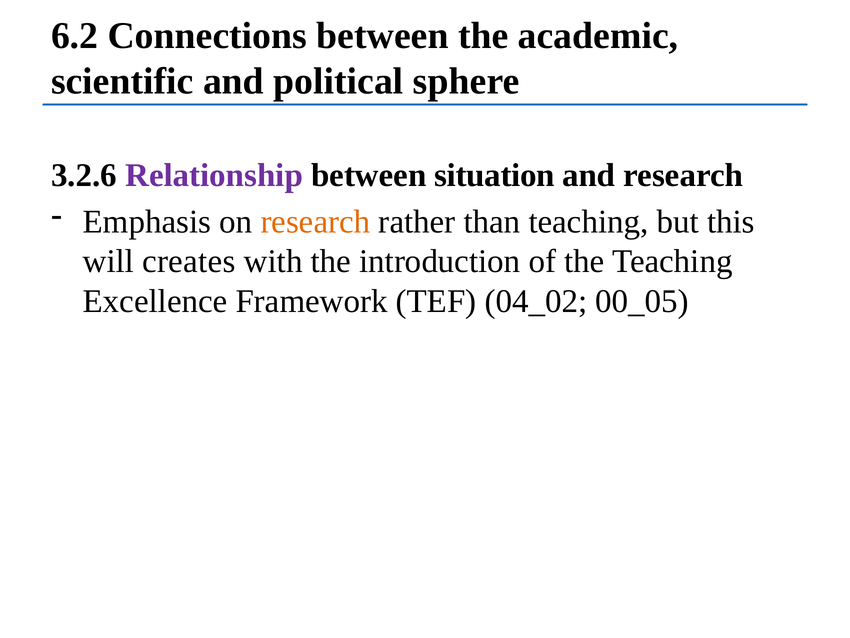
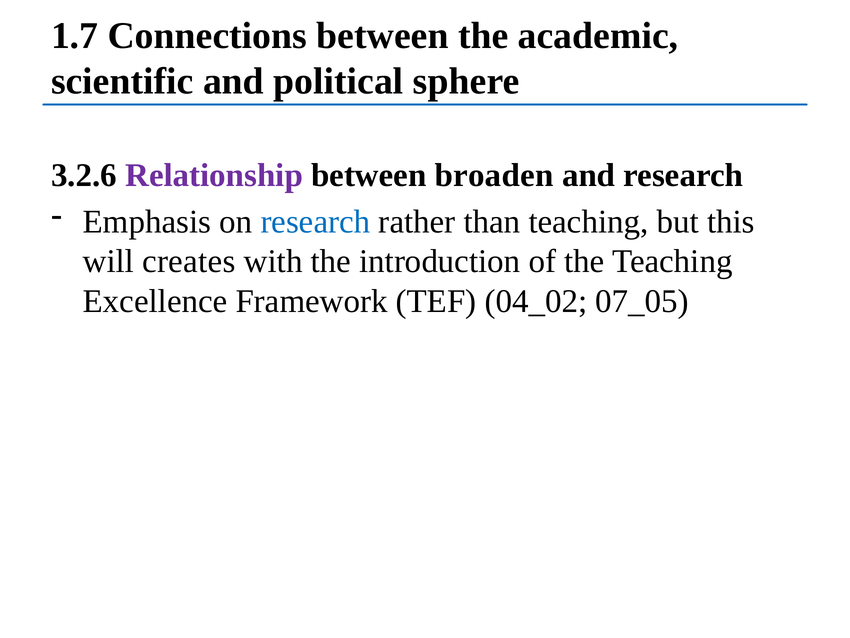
6.2: 6.2 -> 1.7 (75, 36)
situation: situation -> broaden (494, 175)
research colour: orange -> blue (315, 221)
00_05: 00_05 -> 07_05 (642, 301)
